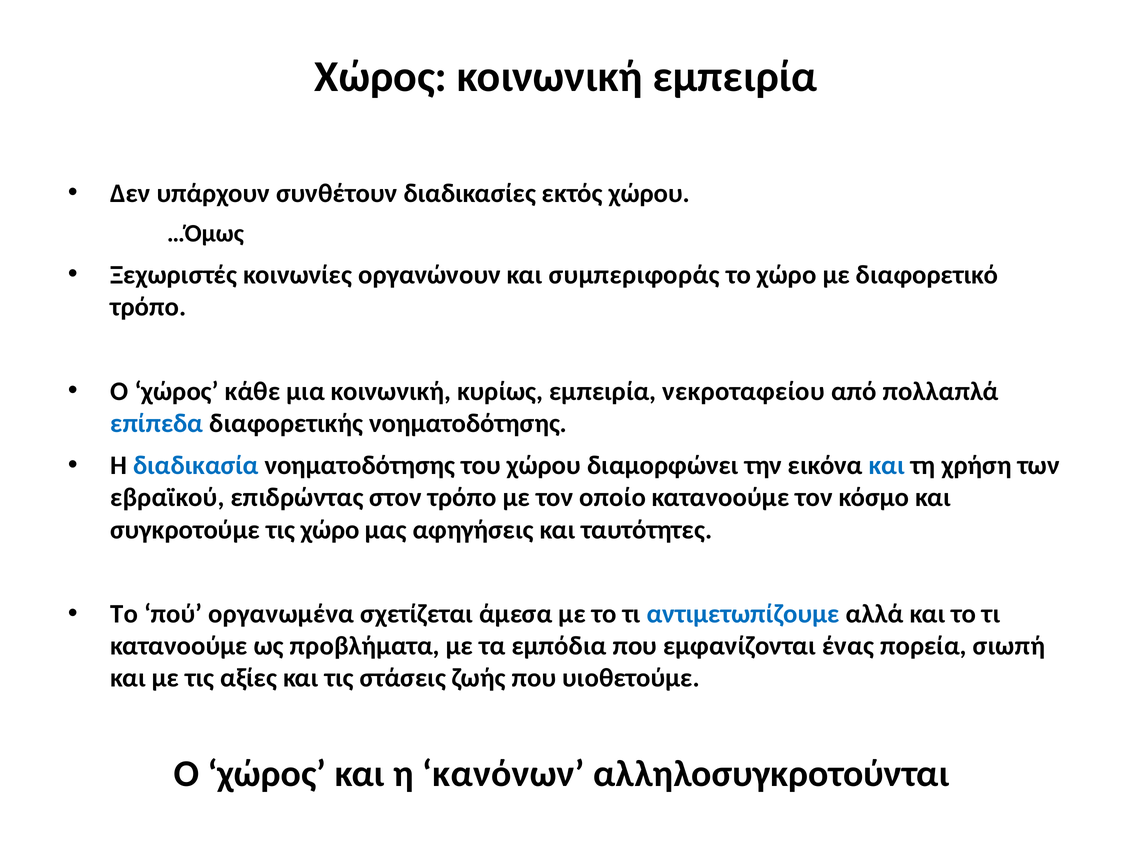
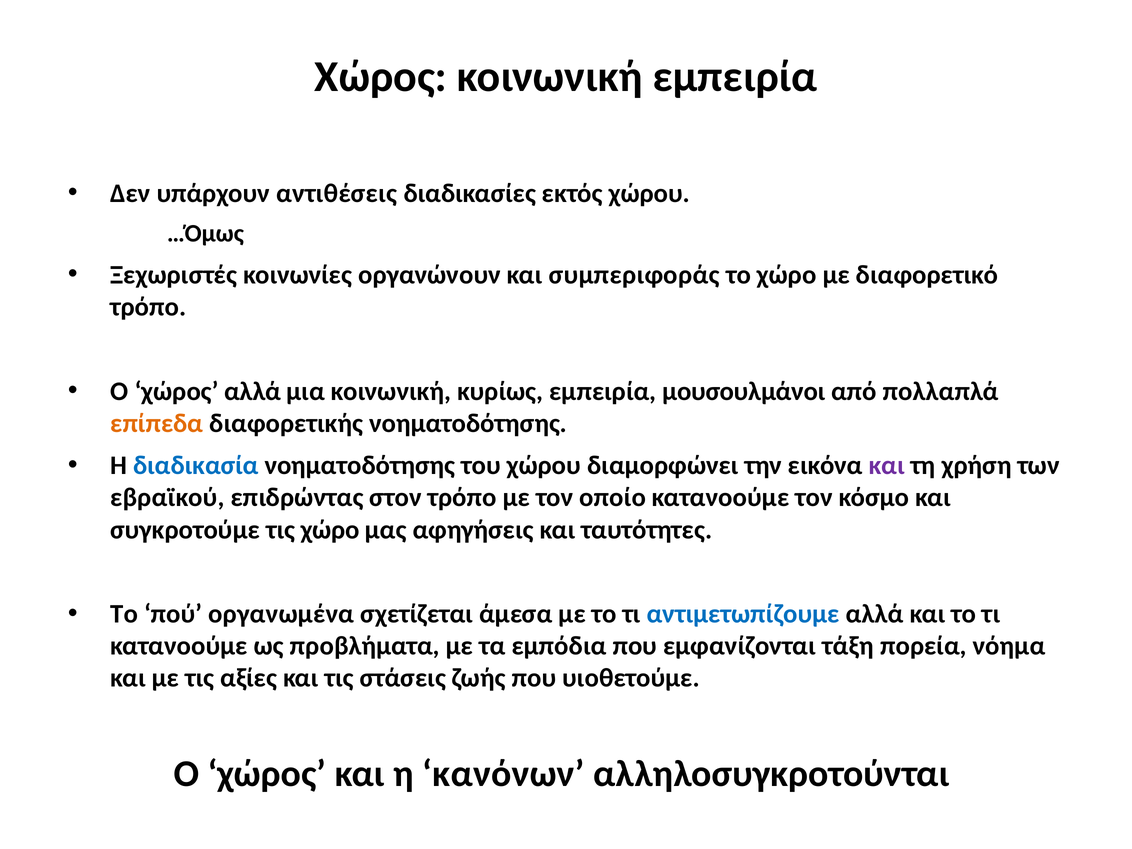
συνθέτουν: συνθέτουν -> αντιθέσεις (337, 193)
χώρος κάθε: κάθε -> αλλά (253, 391)
νεκροταφείου: νεκροταφείου -> μουσουλμάνοι (744, 391)
επίπεδα colour: blue -> orange (157, 423)
και colour: blue -> purple (887, 466)
ένας: ένας -> τάξη (848, 646)
σιωπή: σιωπή -> νόημα (1009, 646)
